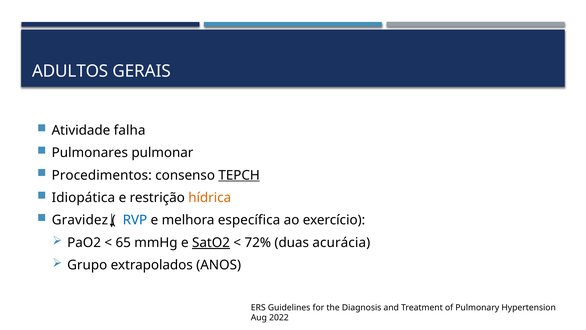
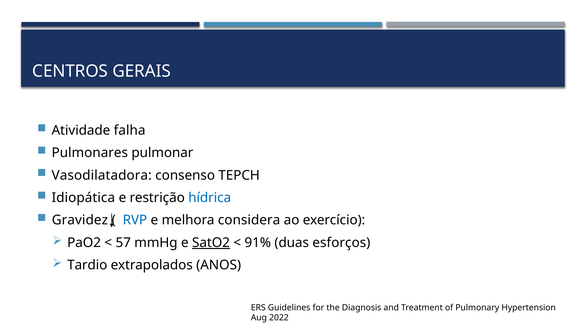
ADULTOS: ADULTOS -> CENTROS (70, 71)
Procedimentos: Procedimentos -> Vasodilatadora (102, 175)
TEPCH underline: present -> none (239, 175)
hídrica colour: orange -> blue (210, 198)
específica: específica -> considera (249, 220)
65: 65 -> 57 (123, 242)
72%: 72% -> 91% (258, 242)
acurácia: acurácia -> esforços (341, 242)
Grupo: Grupo -> Tardio (87, 265)
